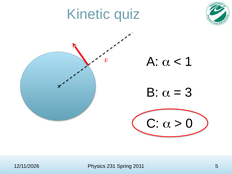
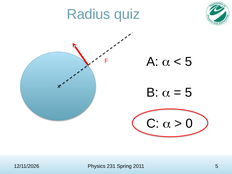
Kinetic: Kinetic -> Radius (89, 14)
1: 1 -> 5 (188, 62)
3: 3 -> 5 (188, 93)
